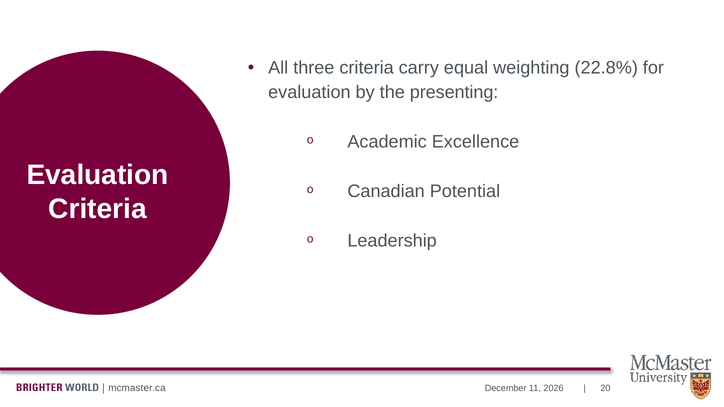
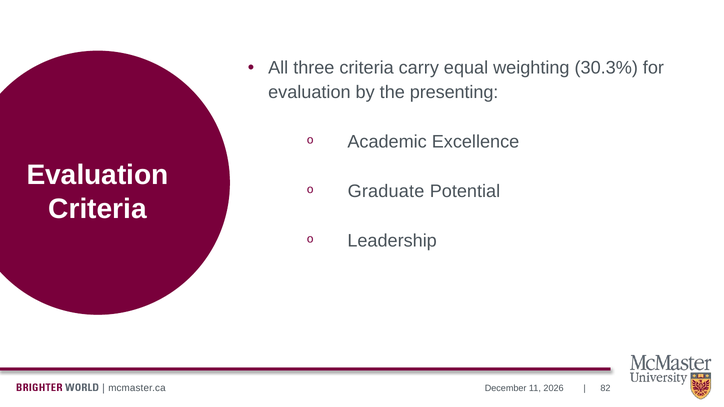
22.8%: 22.8% -> 30.3% (606, 68)
Canadian: Canadian -> Graduate (386, 191)
20: 20 -> 82 (605, 388)
